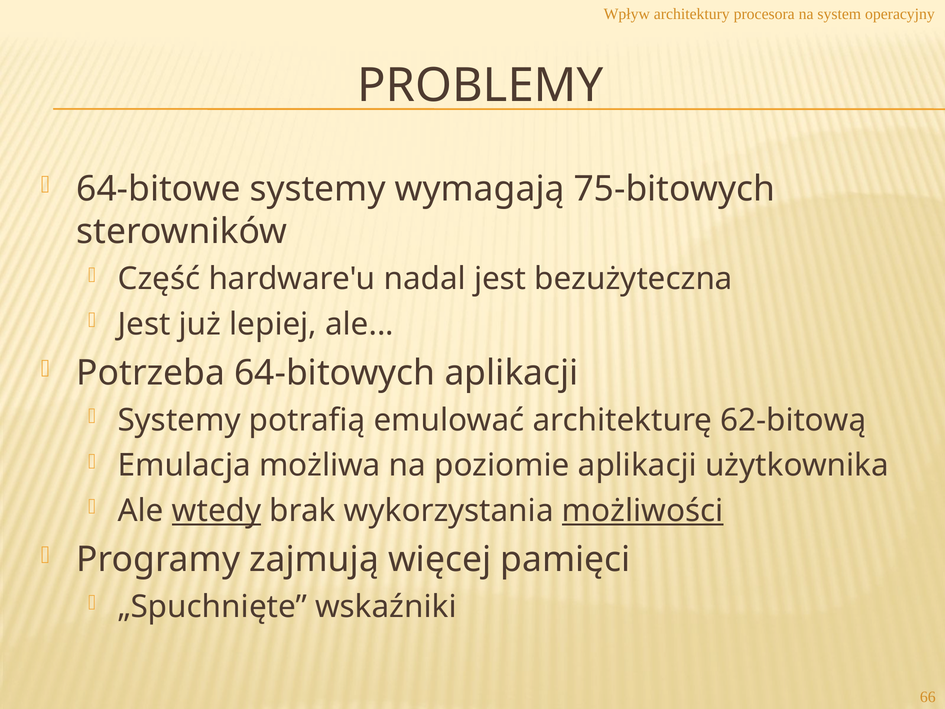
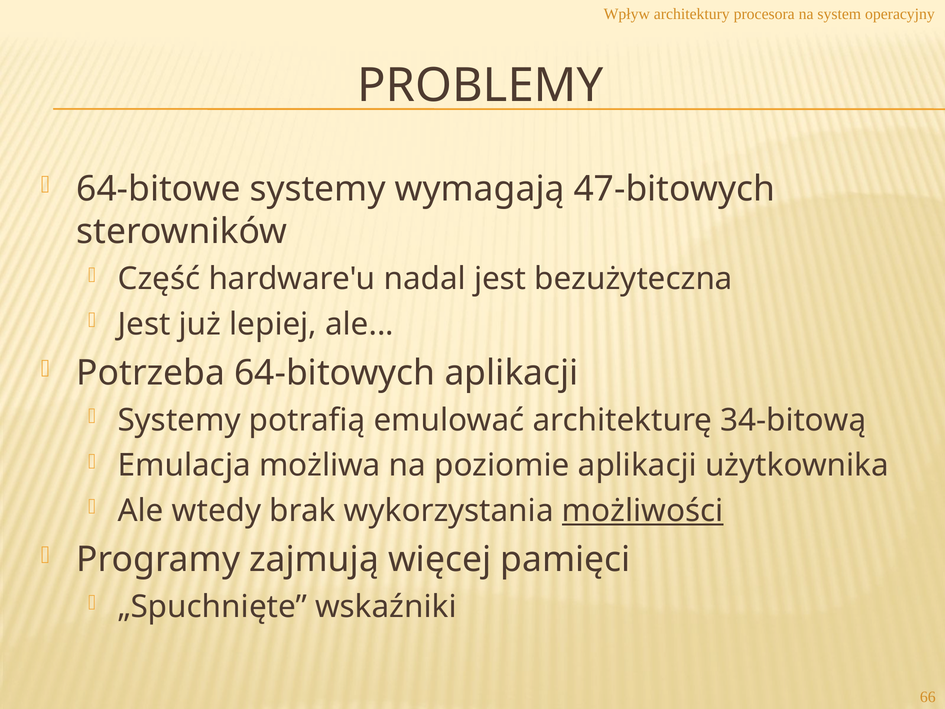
75-bitowych: 75-bitowych -> 47-bitowych (674, 189)
62-bitową: 62-bitową -> 34-bitową (793, 420)
wtedy underline: present -> none (217, 511)
